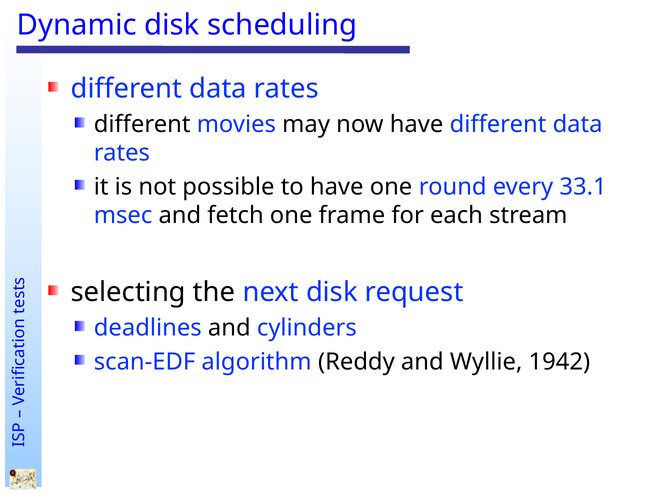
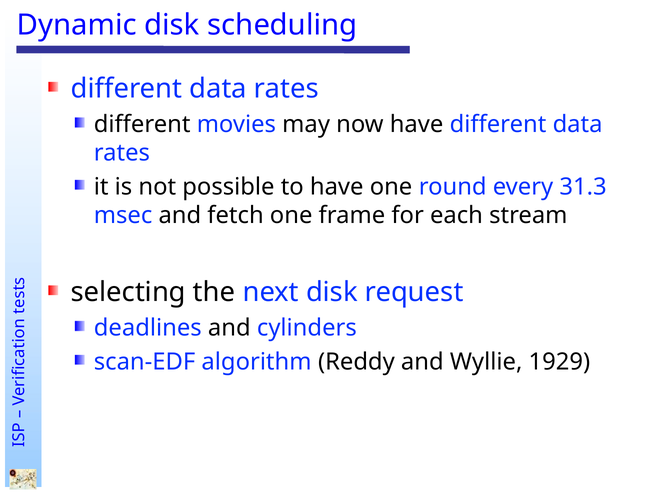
33.1: 33.1 -> 31.3 (583, 186)
1942: 1942 -> 1929 (559, 361)
